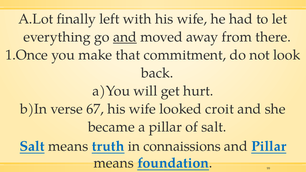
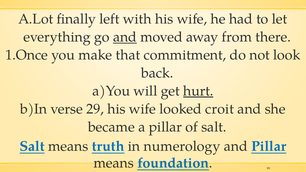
hurt underline: none -> present (198, 91)
67: 67 -> 29 (95, 109)
connaissions: connaissions -> numerology (182, 146)
